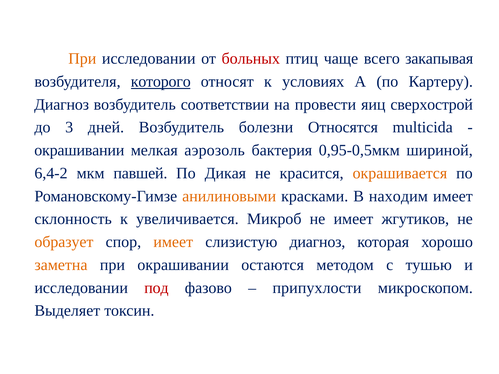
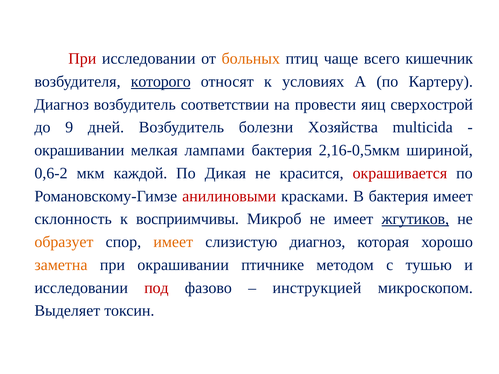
При colour: orange -> red (82, 59)
больных colour: red -> orange (251, 59)
закапывая: закапывая -> кишечник (439, 59)
3: 3 -> 9 (69, 127)
Относятся: Относятся -> Хозяйства (343, 127)
аэрозоль: аэрозоль -> лампами (215, 150)
0,95-0,5мкм: 0,95-0,5мкм -> 2,16-0,5мкм (359, 150)
6,4-2: 6,4-2 -> 0,6-2 (51, 173)
павшей: павшей -> каждой (140, 173)
окрашивается colour: orange -> red (400, 173)
анилиновыми colour: orange -> red (229, 196)
В находим: находим -> бактерия (399, 196)
увеличивается: увеличивается -> восприимчивы (187, 219)
жгутиков underline: none -> present (415, 219)
остаются: остаются -> птичнике (273, 265)
припухлости: припухлости -> инструкцией (317, 288)
